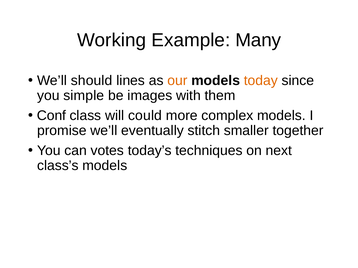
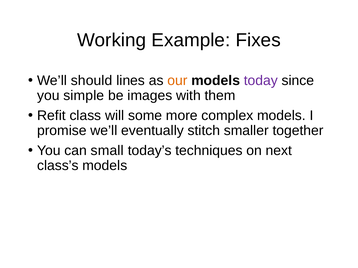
Many: Many -> Fixes (258, 40)
today colour: orange -> purple (261, 81)
Conf: Conf -> Refit (51, 116)
could: could -> some (145, 116)
votes: votes -> small (107, 151)
